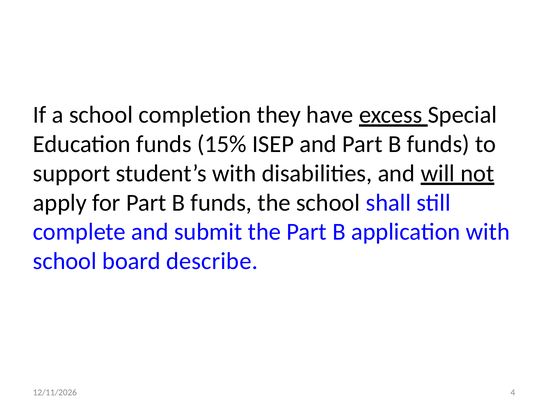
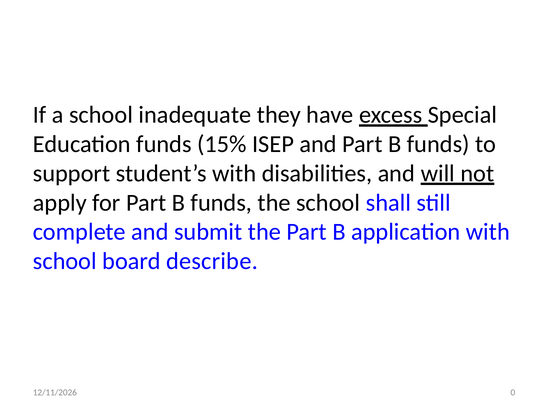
completion: completion -> inadequate (195, 115)
4: 4 -> 0 (513, 392)
